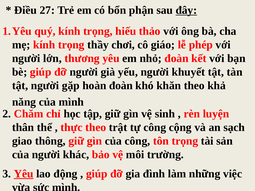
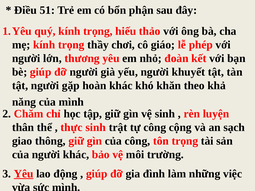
27: 27 -> 51 (47, 10)
đây underline: present -> none (186, 10)
hoàn đoàn: đoàn -> khác (121, 86)
thực theo: theo -> sinh (96, 127)
